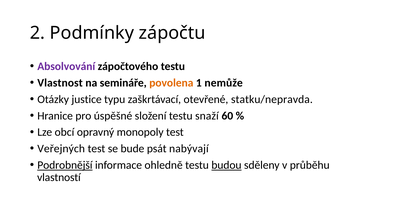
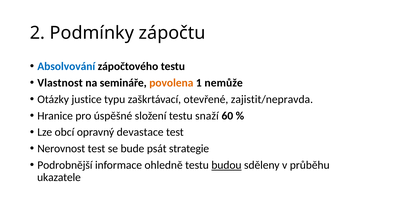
Absolvování colour: purple -> blue (66, 66)
statku/nepravda: statku/nepravda -> zajistit/nepravda (272, 99)
monopoly: monopoly -> devastace (140, 132)
Veřejných: Veřejných -> Nerovnost (61, 149)
nabývají: nabývají -> strategie (189, 149)
Podrobnější underline: present -> none (65, 165)
vlastností: vlastností -> ukazatele (59, 178)
